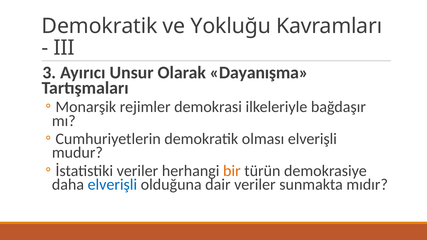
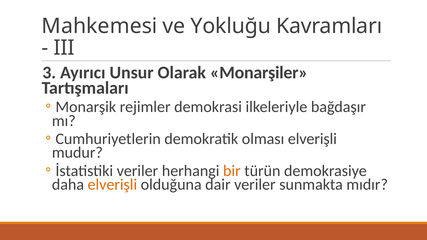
Demokratik: Demokratik -> Mahkemesi (100, 26)
Dayanışma: Dayanışma -> Monarşiler (259, 73)
elverişli colour: blue -> orange (112, 185)
